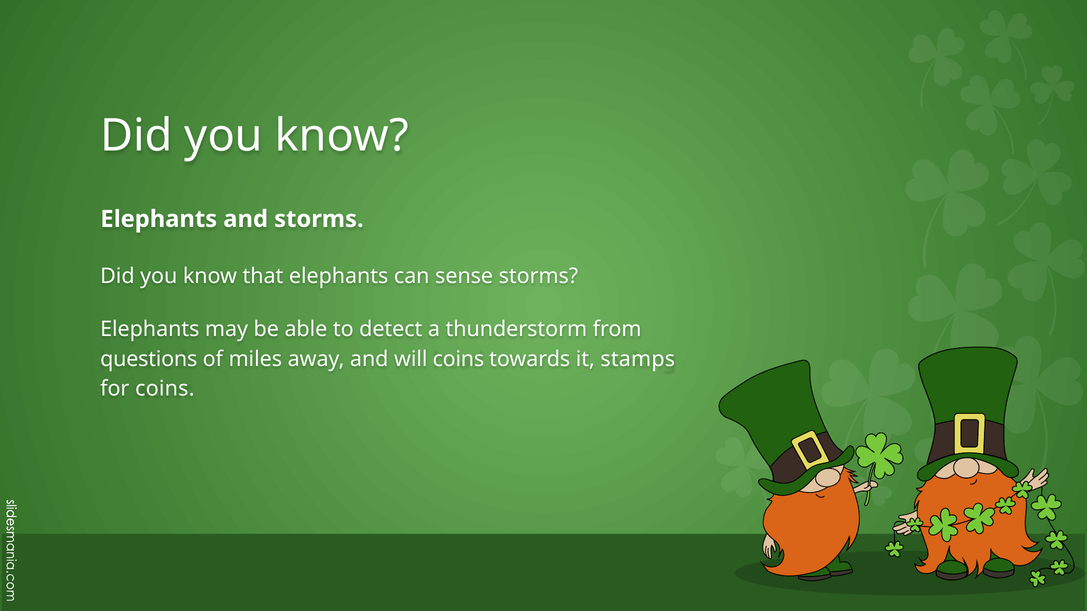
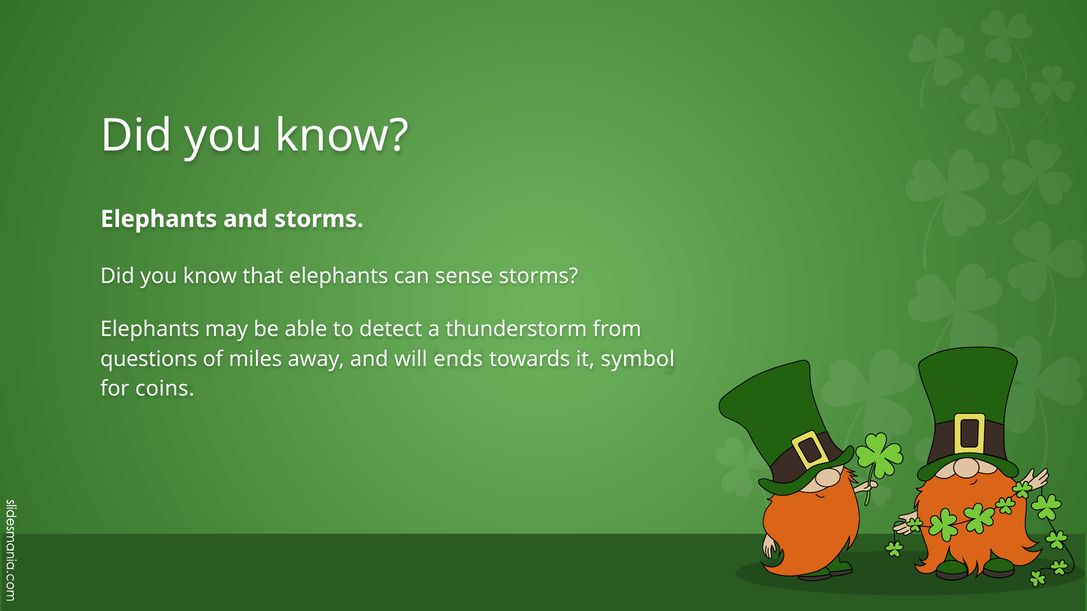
will coins: coins -> ends (458, 359)
stamps: stamps -> symbol (638, 359)
